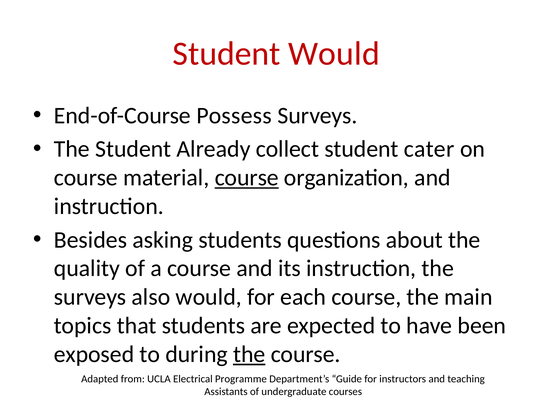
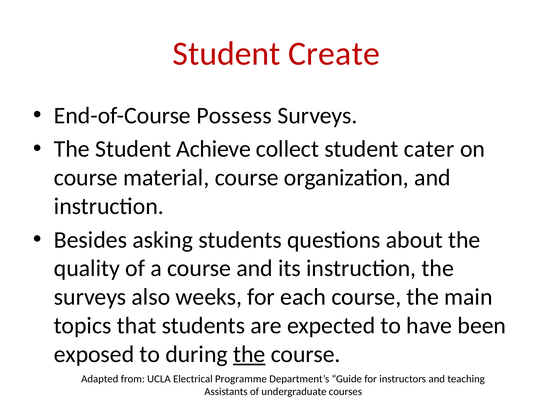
Student Would: Would -> Create (334, 54)
Already: Already -> Achieve (214, 149)
course underline: present -> none (247, 178)
also would: would -> weeks (209, 297)
